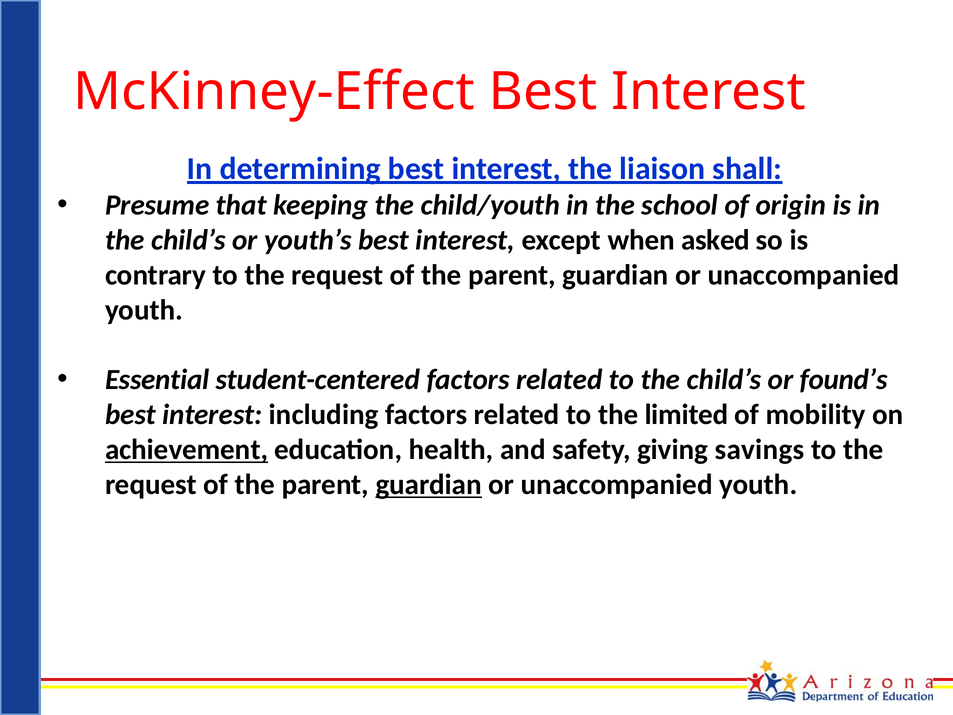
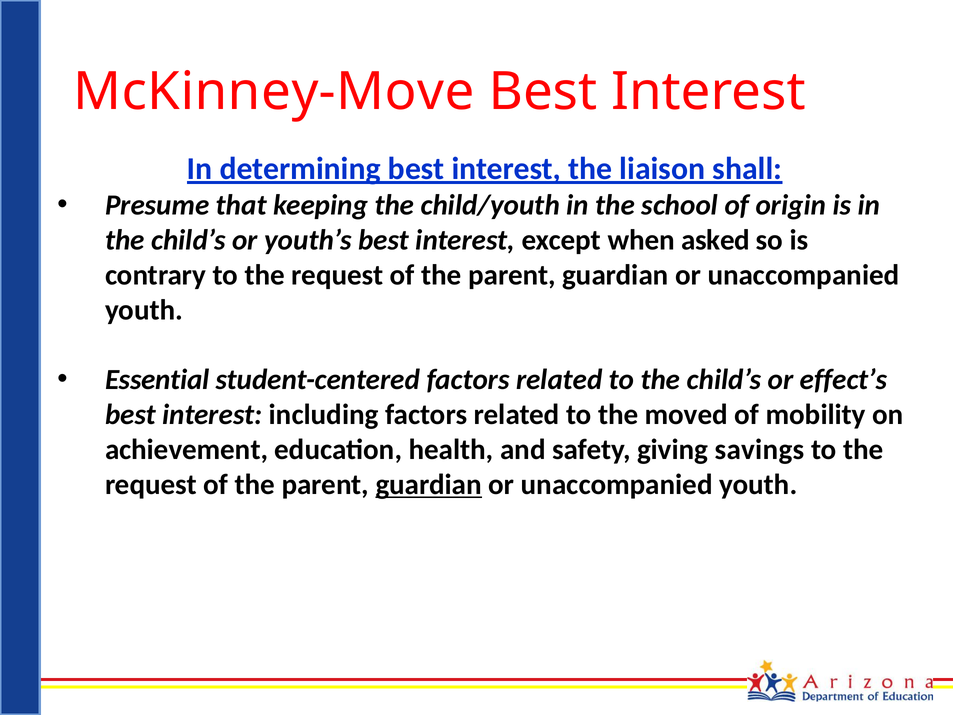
McKinney-Effect: McKinney-Effect -> McKinney-Move (274, 92)
found’s: found’s -> effect’s (844, 380)
limited: limited -> moved (686, 415)
achievement underline: present -> none (187, 450)
